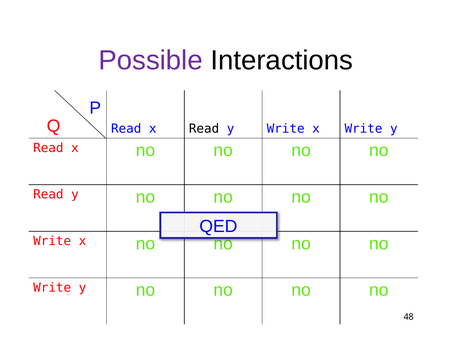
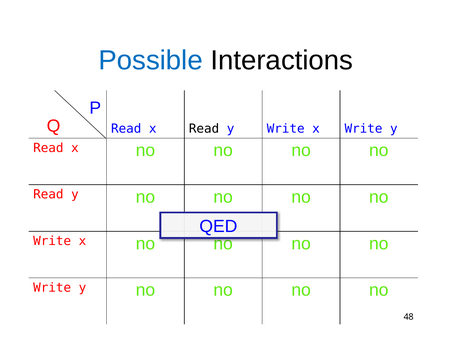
Possible colour: purple -> blue (151, 60)
